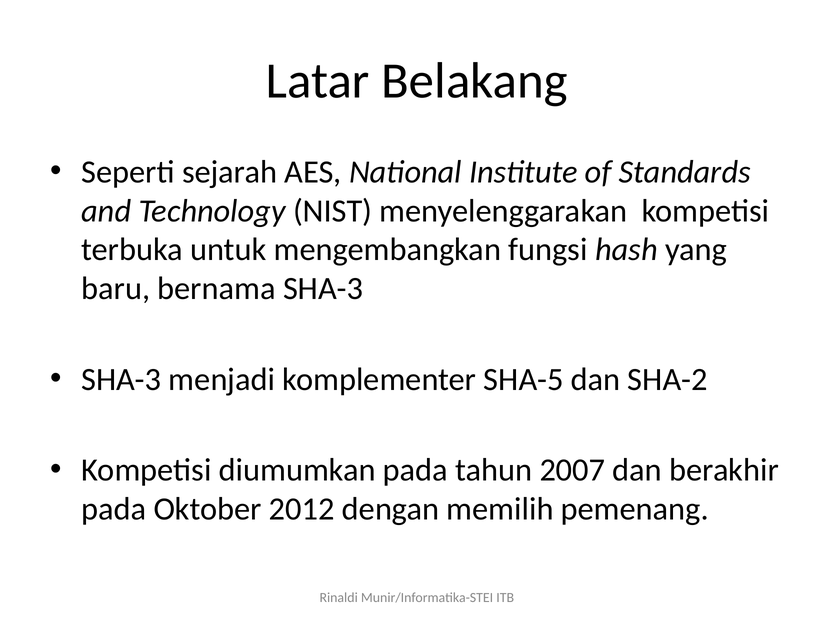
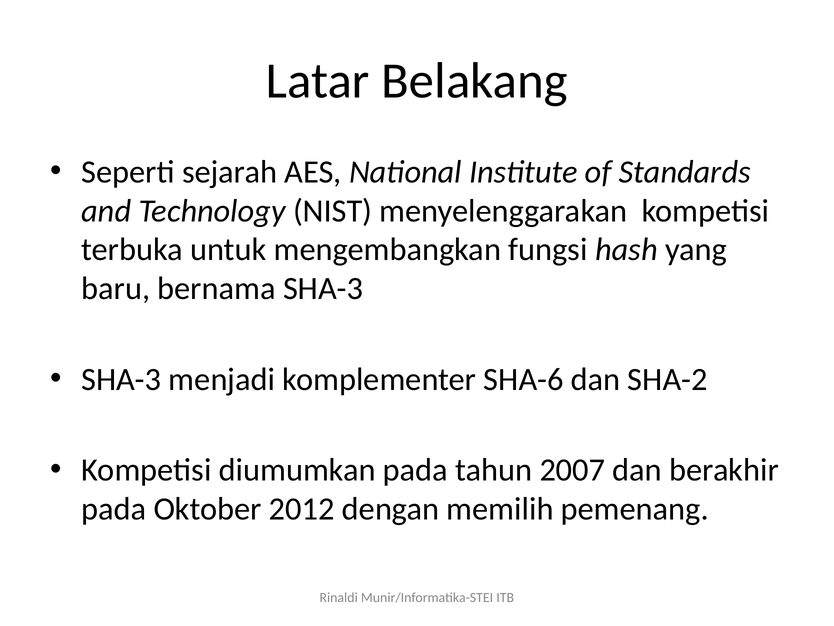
SHA-5: SHA-5 -> SHA-6 (523, 379)
